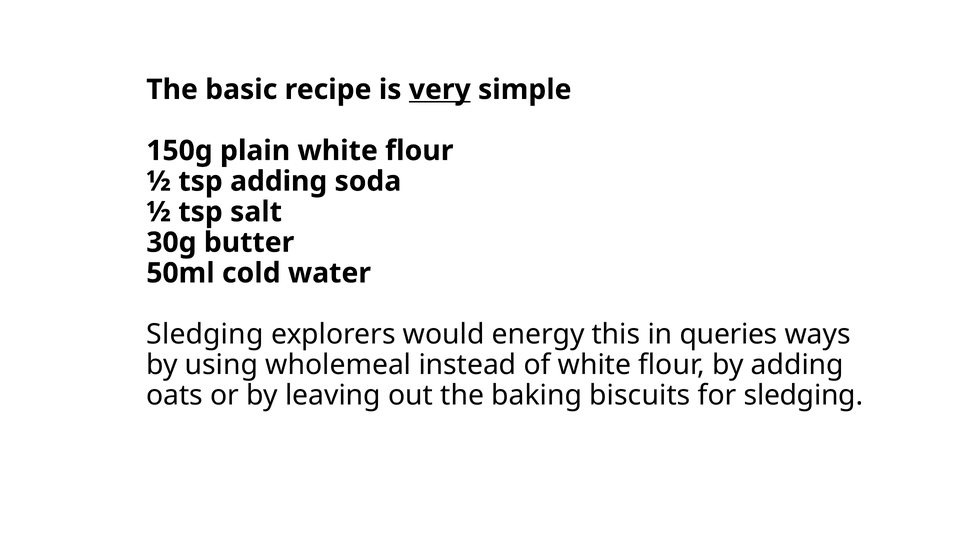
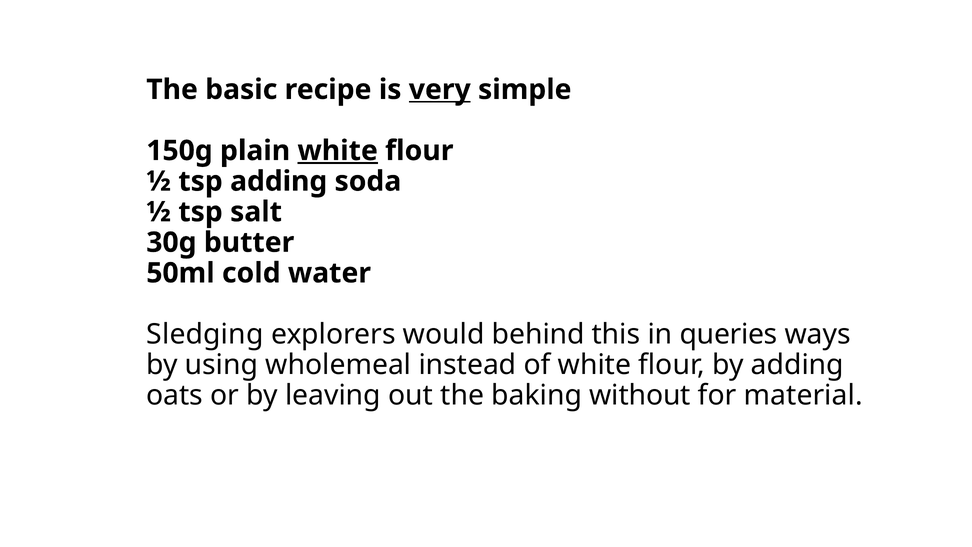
white underline: none -> present (338, 151)
energy: energy -> behind (538, 334)
biscuits: biscuits -> without (640, 395)
for sledging: sledging -> material (803, 395)
